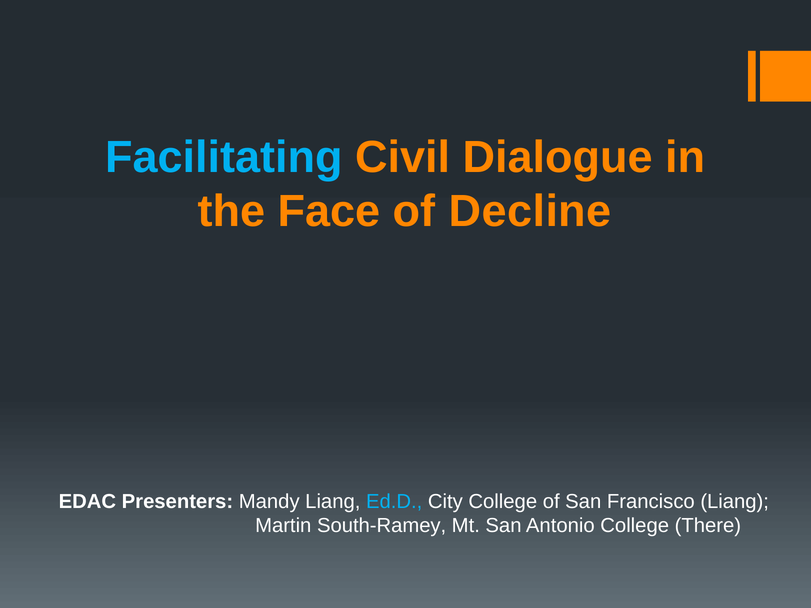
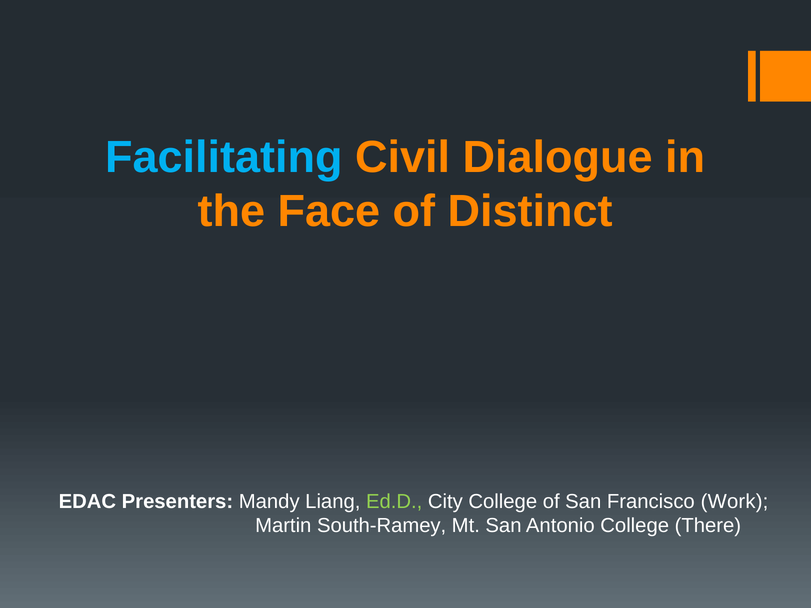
Decline: Decline -> Distinct (530, 211)
Ed.D colour: light blue -> light green (394, 502)
Francisco Liang: Liang -> Work (735, 502)
